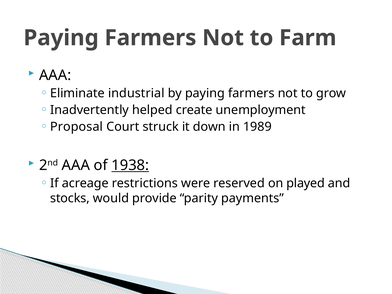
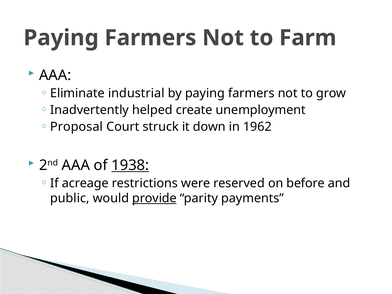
1989: 1989 -> 1962 (257, 127)
played: played -> before (306, 183)
stocks: stocks -> public (70, 198)
provide underline: none -> present (154, 198)
